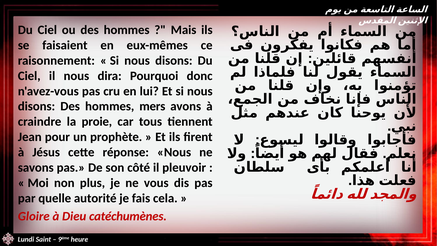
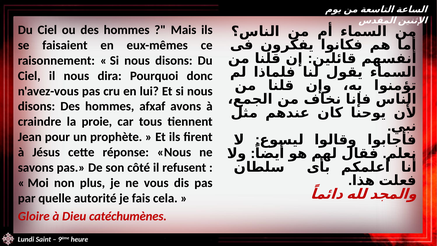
mers: mers -> afxaf (152, 106)
pleuvoir: pleuvoir -> refusent (184, 168)
